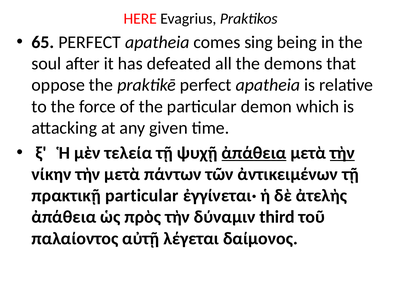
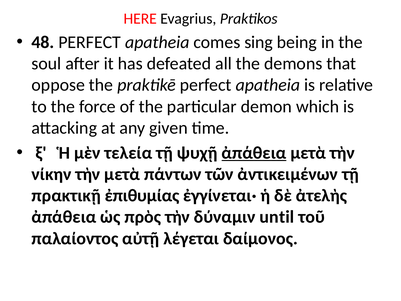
65: 65 -> 48 (43, 42)
τὴν underline: present -> none (342, 153)
πρακτικῇ particular: particular -> ἐπιθυμίας (142, 196)
third: third -> until (277, 217)
